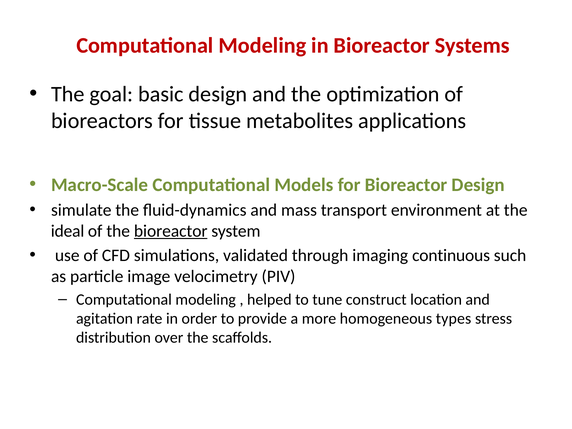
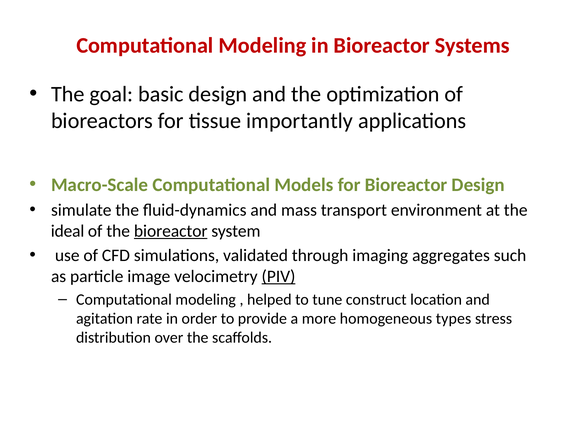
metabolites: metabolites -> importantly (300, 121)
continuous: continuous -> aggregates (451, 255)
PIV underline: none -> present (279, 276)
